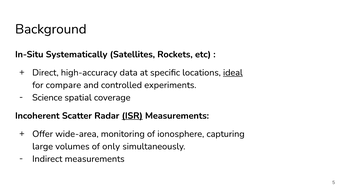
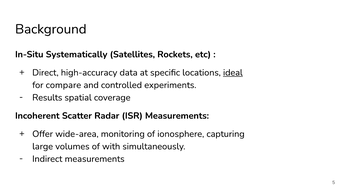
Science: Science -> Results (47, 97)
ISR underline: present -> none (132, 116)
only: only -> with (111, 146)
